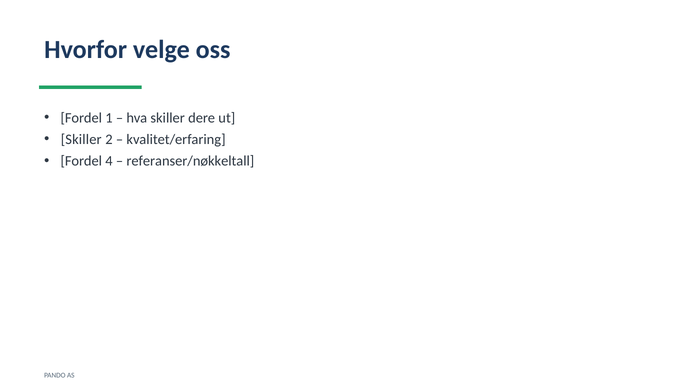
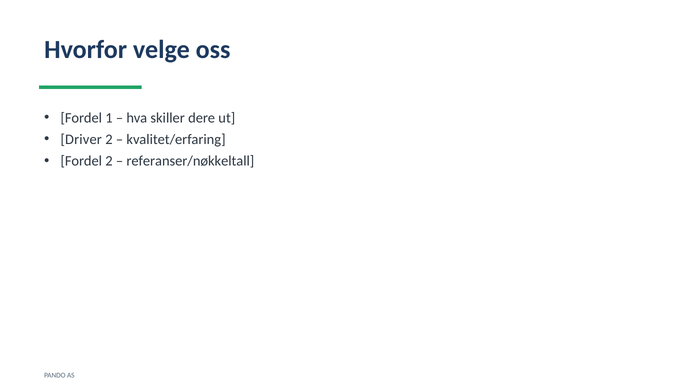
Skiller: Skiller -> Driver (81, 139)
Fordel 4: 4 -> 2 (109, 161)
